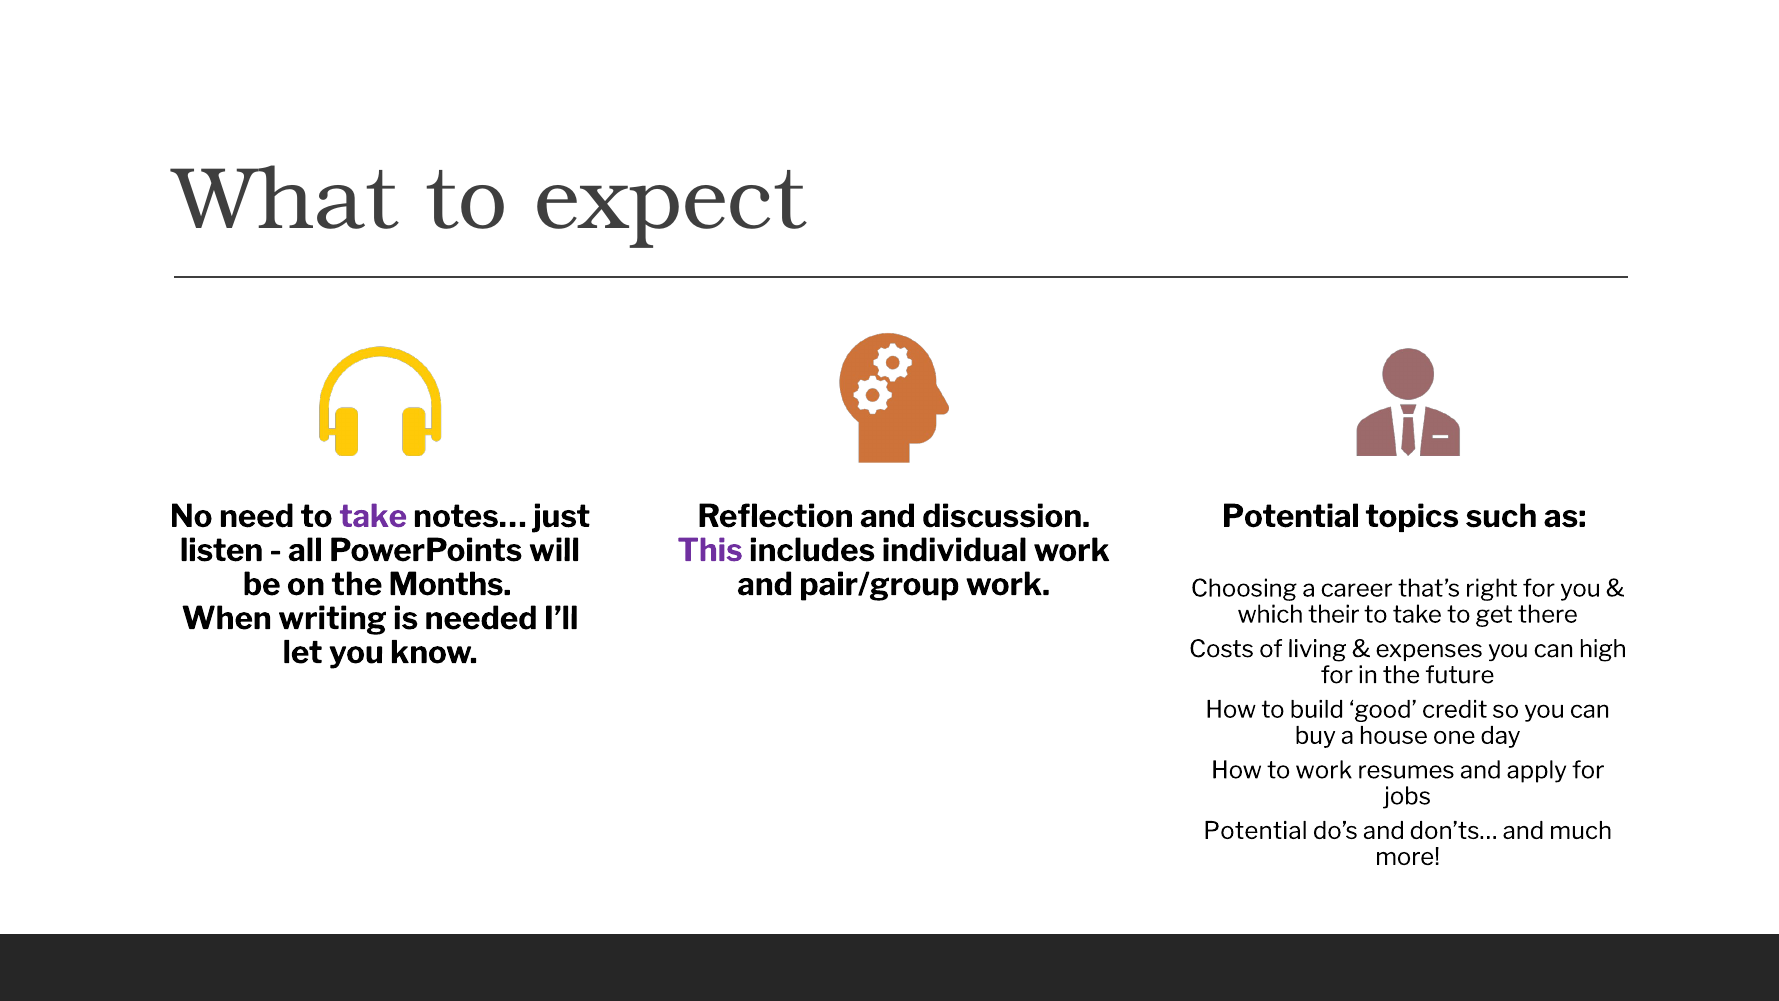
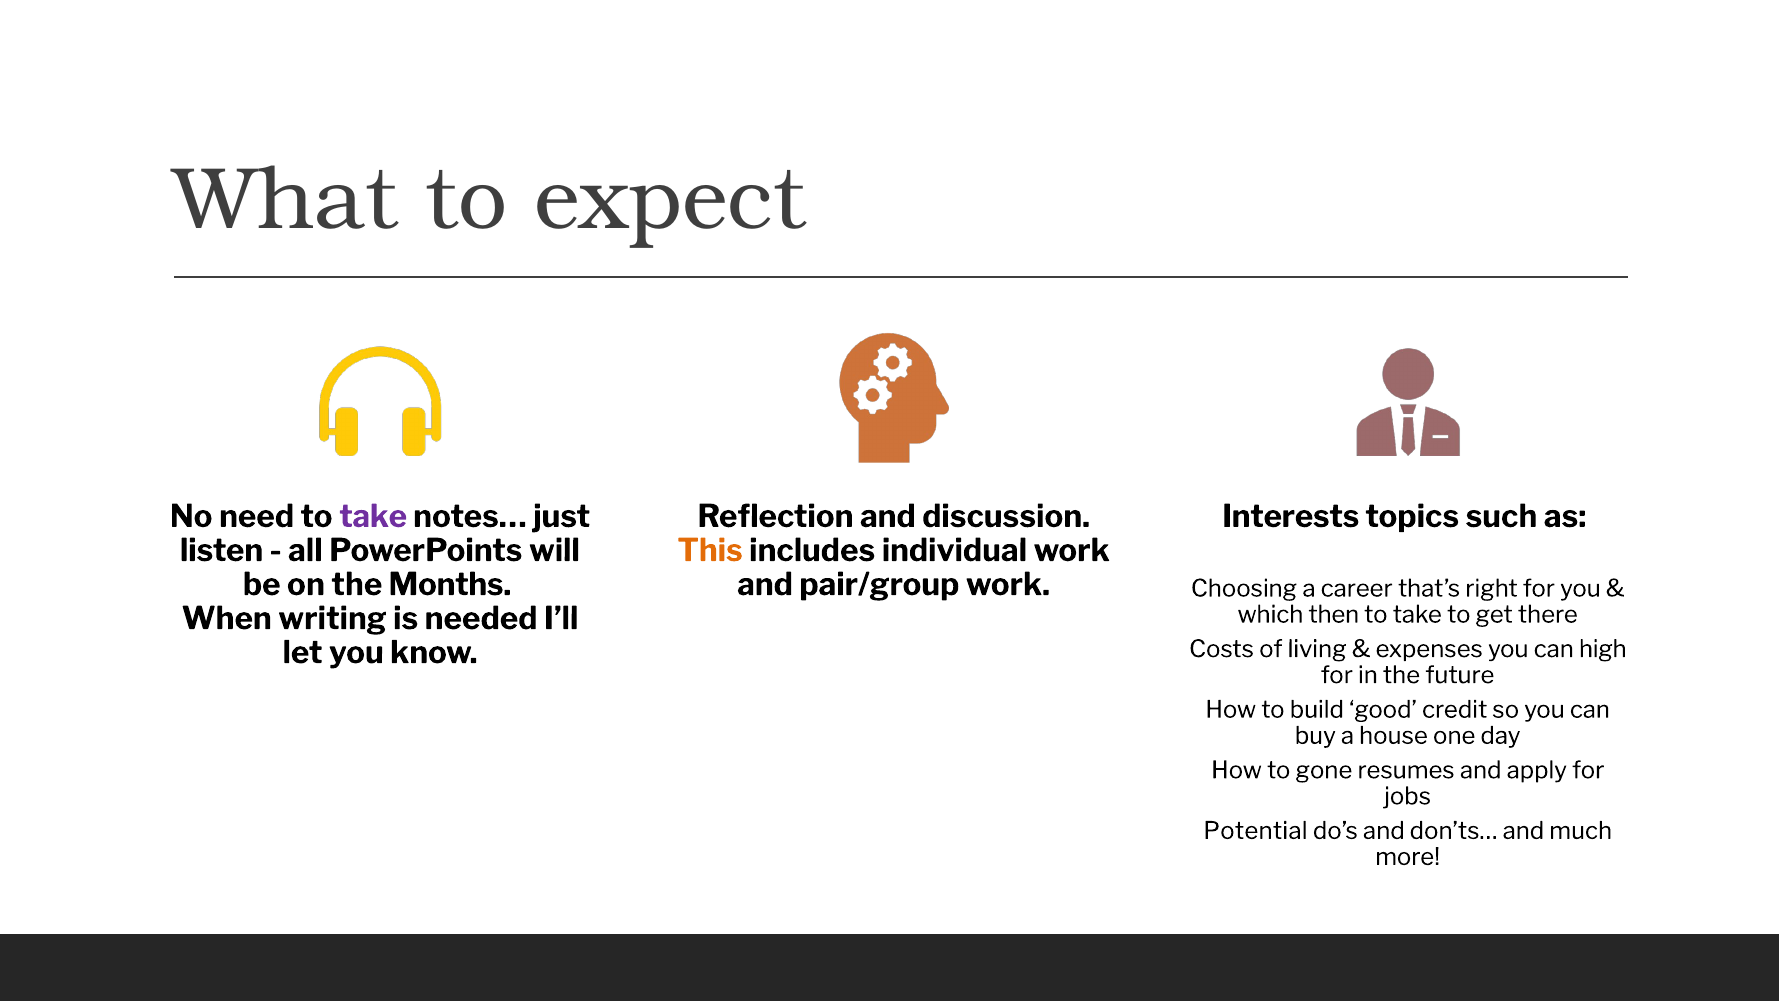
Potential: Potential -> Interests (1291, 516)
This colour: purple -> orange (710, 550)
their: their -> then (1334, 614)
to work: work -> gone (1324, 770)
